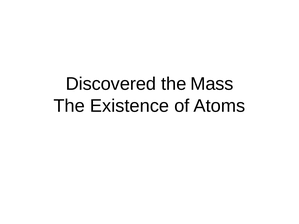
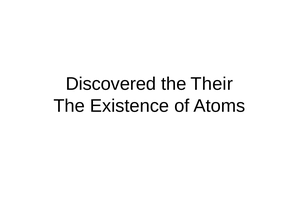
Mass: Mass -> Their (212, 84)
